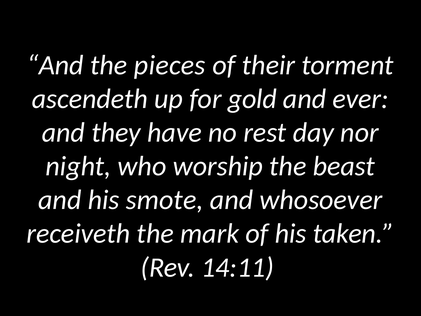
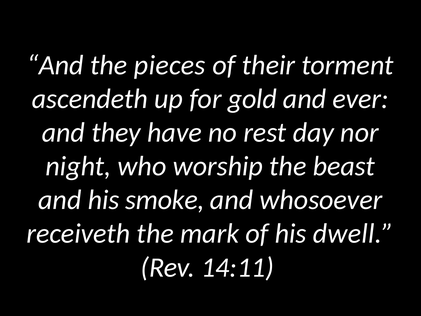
smote: smote -> smoke (165, 200)
taken: taken -> dwell (353, 234)
